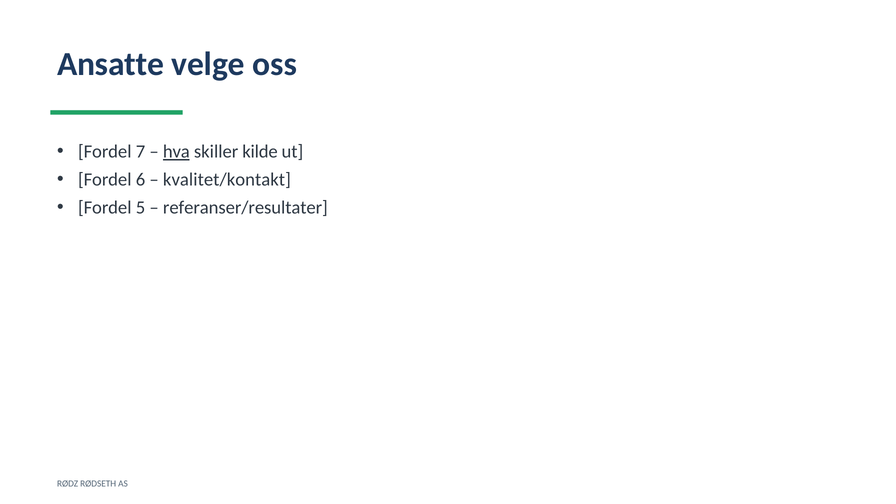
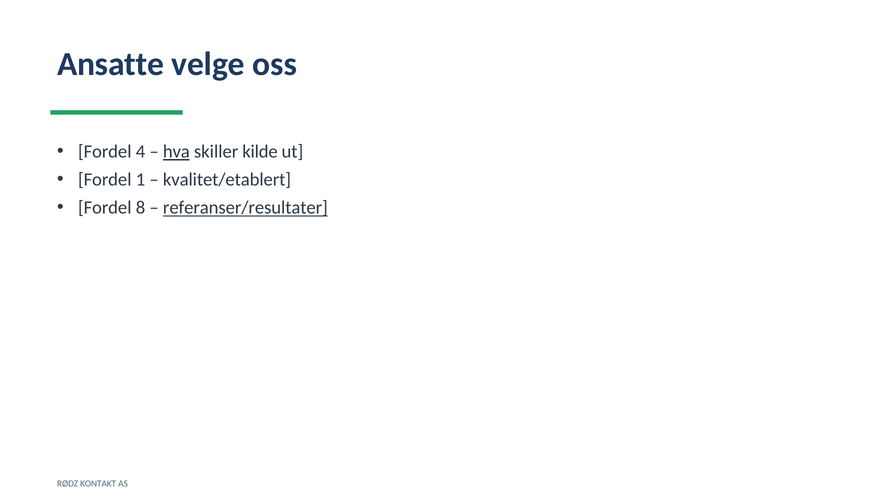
7: 7 -> 4 (141, 152)
6: 6 -> 1 (141, 180)
kvalitet/kontakt: kvalitet/kontakt -> kvalitet/etablert (227, 180)
5: 5 -> 8 (141, 208)
referanser/resultater underline: none -> present (245, 208)
RØDSETH: RØDSETH -> KONTAKT (98, 484)
